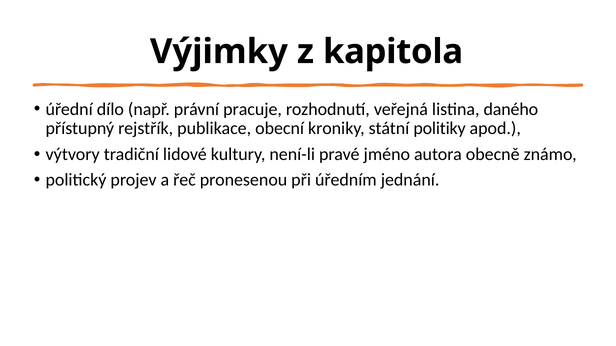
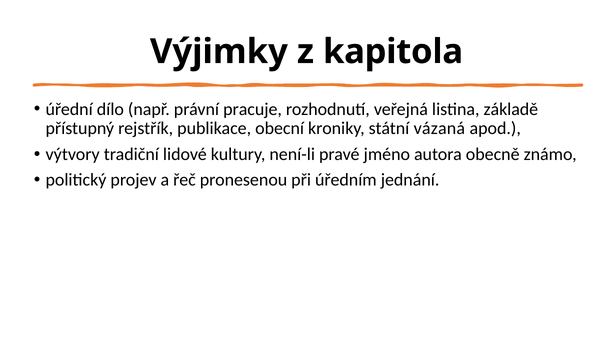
daného: daného -> základě (511, 109)
politiky: politiky -> vázaná (439, 129)
